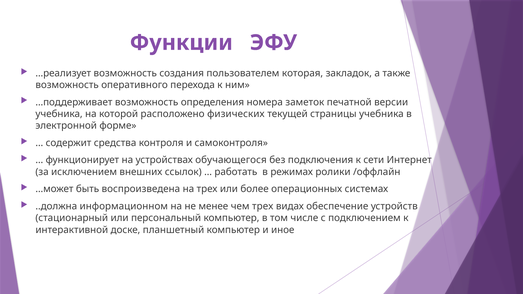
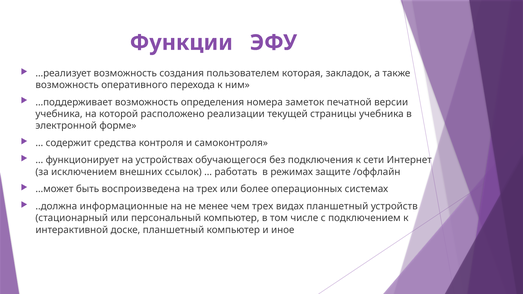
физических: физических -> реализации (236, 114)
ролики: ролики -> защите (333, 172)
информационном: информационном -> информационные (124, 206)
видах обеспечение: обеспечение -> планшетный (337, 206)
